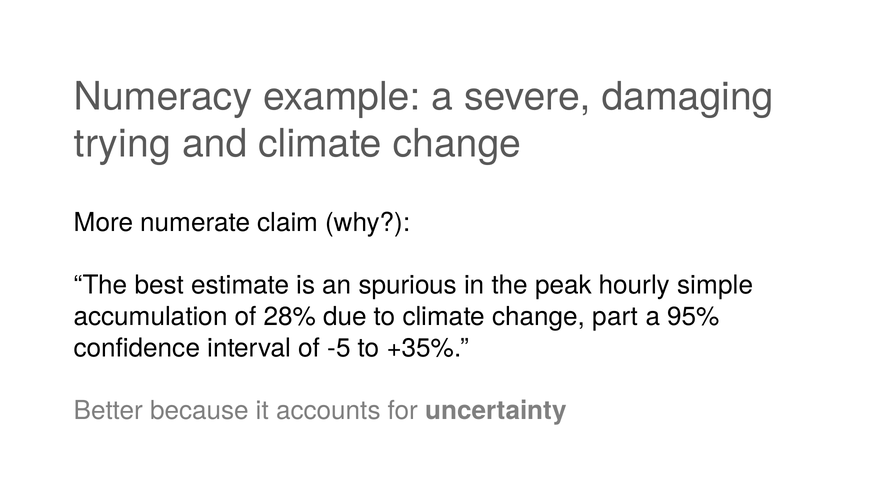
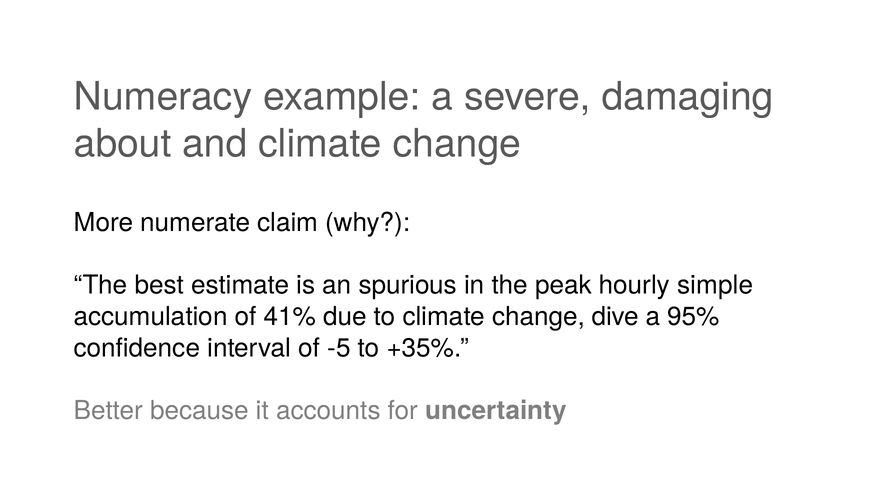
trying: trying -> about (123, 144)
28%: 28% -> 41% (290, 317)
part: part -> dive (615, 317)
